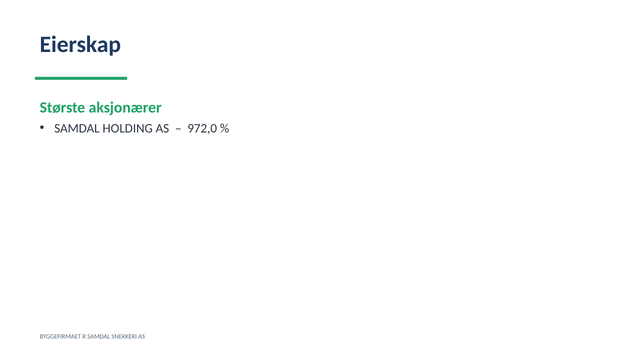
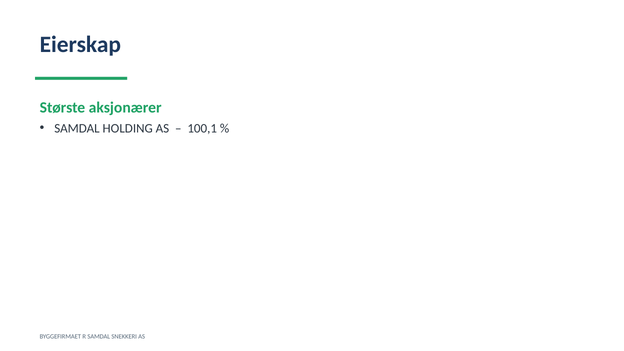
972,0: 972,0 -> 100,1 (202, 128)
